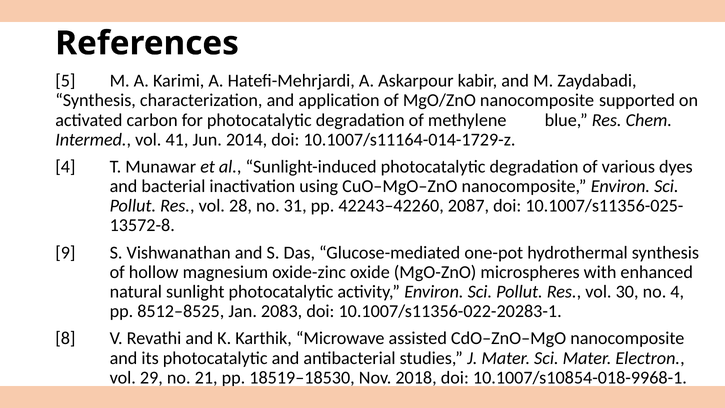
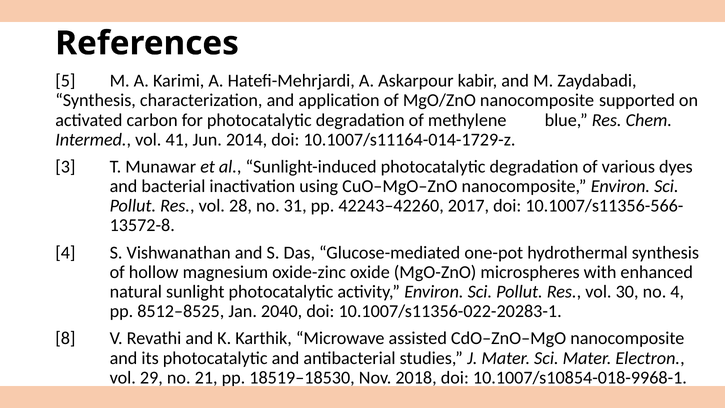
4: 4 -> 3 (65, 167)
2087: 2087 -> 2017 (468, 206)
10.1007/s11356-025-: 10.1007/s11356-025- -> 10.1007/s11356-566- (604, 206)
9: 9 -> 4 (65, 252)
2083: 2083 -> 2040 (282, 311)
